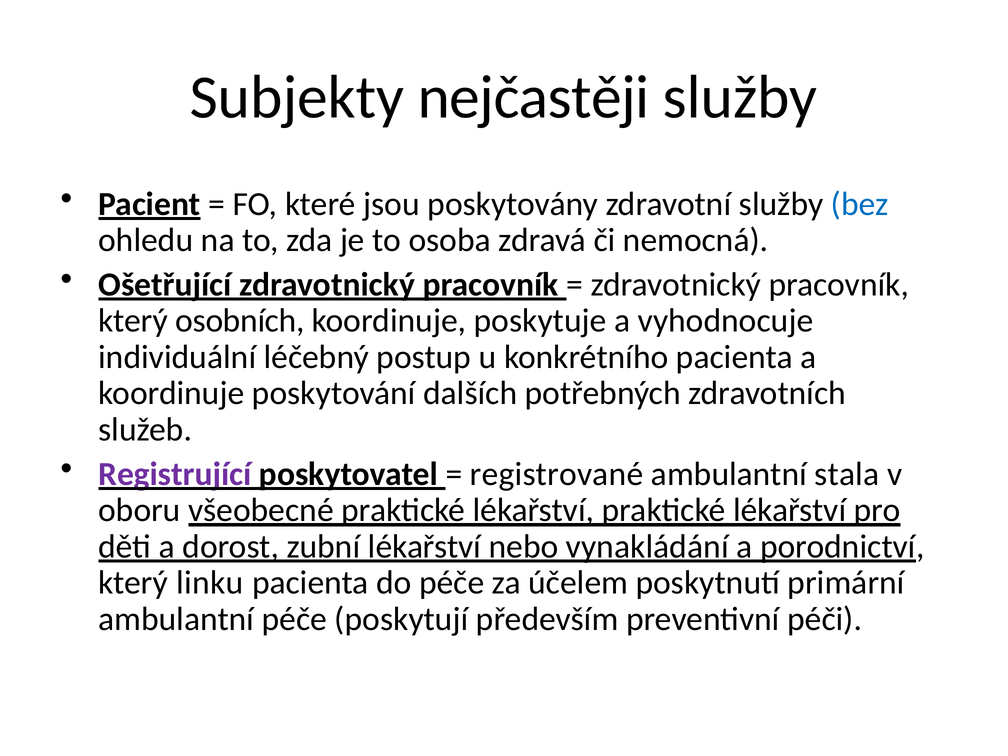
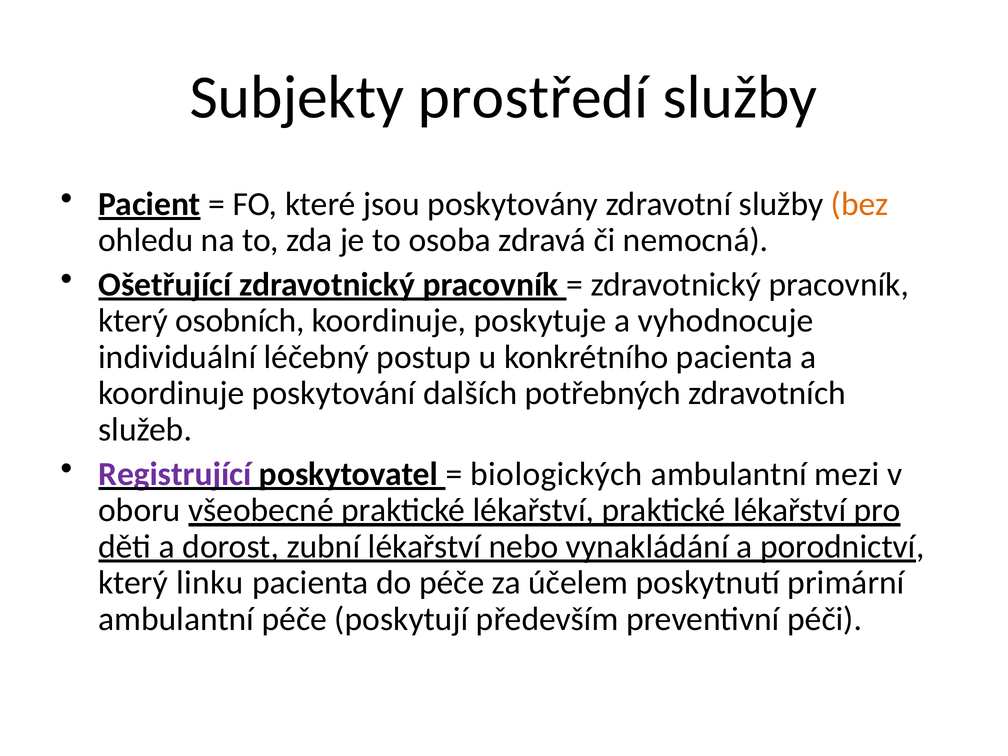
nejčastěji: nejčastěji -> prostředí (533, 98)
bez colour: blue -> orange (860, 204)
registrované: registrované -> biologických (557, 474)
stala: stala -> mezi (847, 474)
